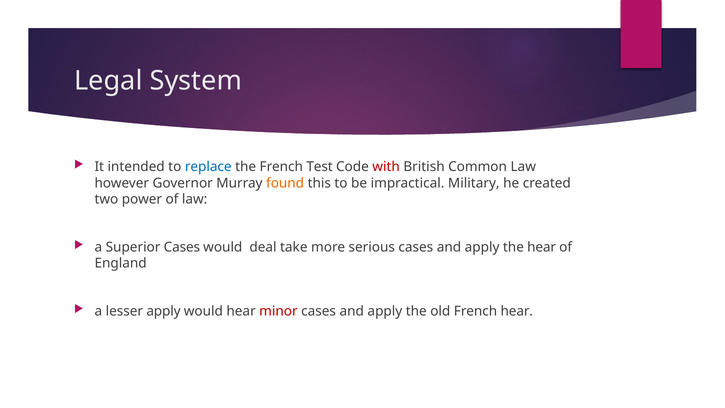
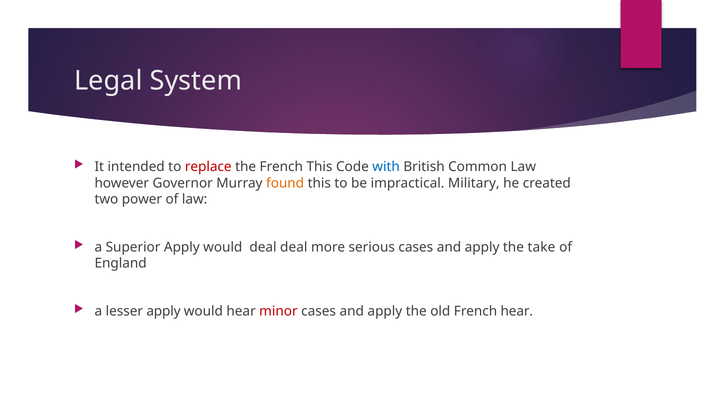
replace colour: blue -> red (208, 167)
French Test: Test -> This (320, 167)
with colour: red -> blue (386, 167)
Superior Cases: Cases -> Apply (182, 247)
deal take: take -> deal (294, 247)
the hear: hear -> take (541, 247)
